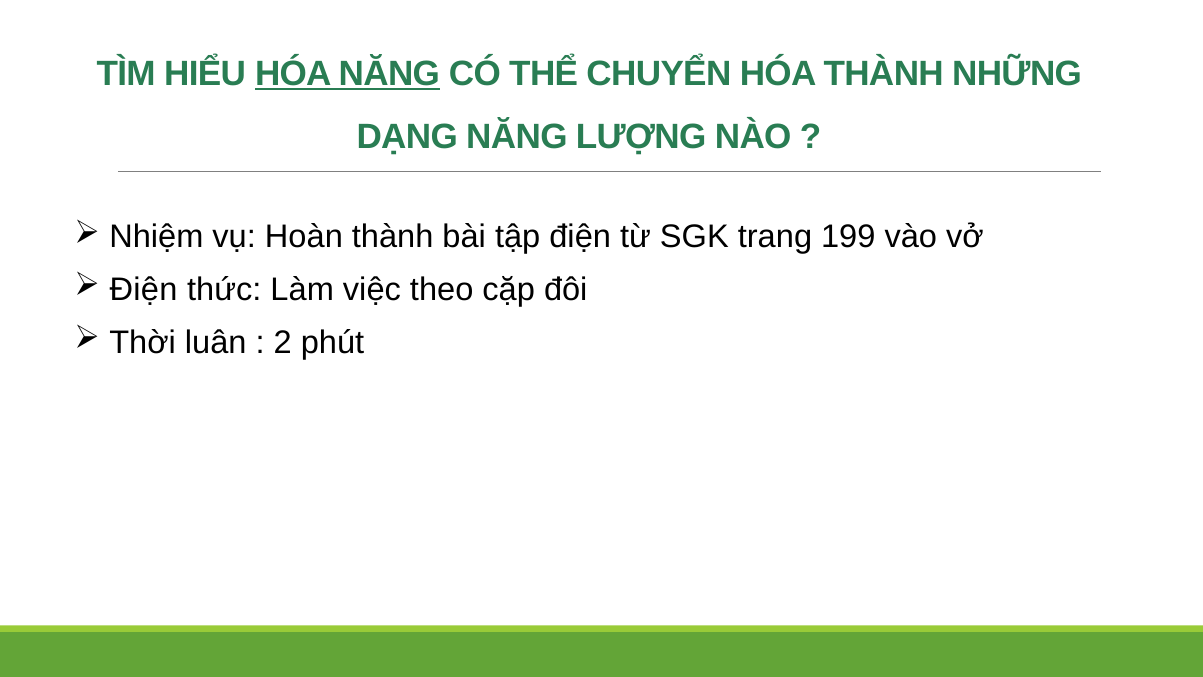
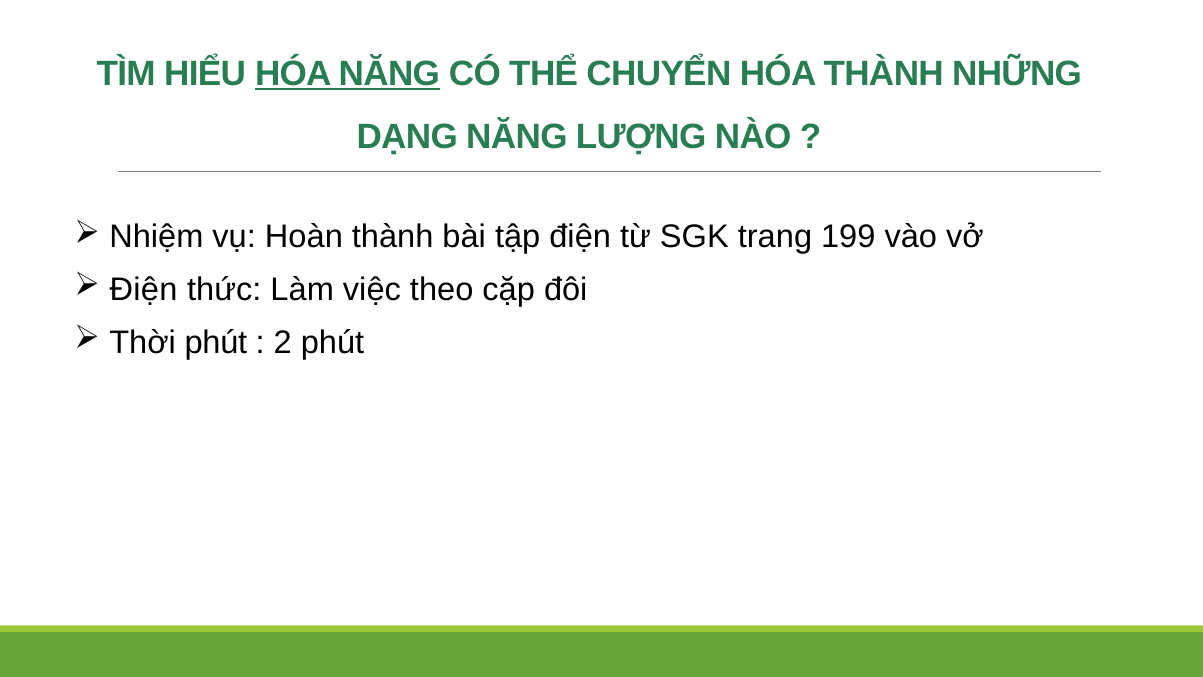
Thời luân: luân -> phút (216, 343)
